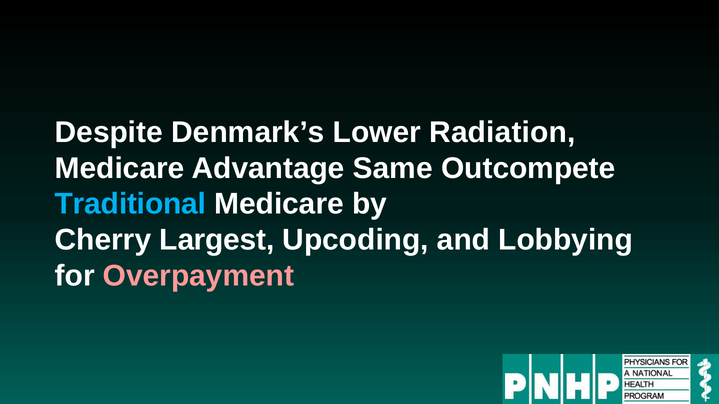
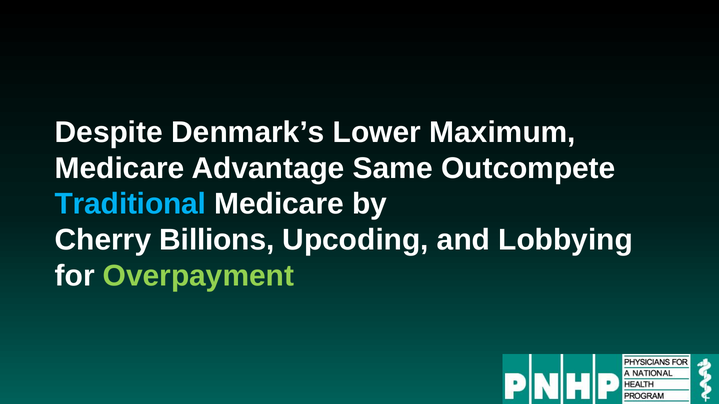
Radiation: Radiation -> Maximum (503, 132)
Largest: Largest -> Billions (217, 240)
Overpayment colour: pink -> light green (199, 276)
